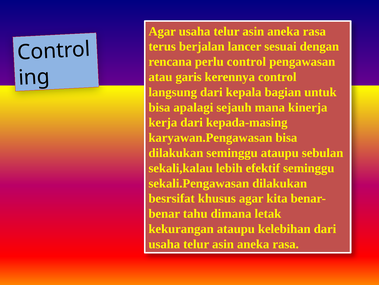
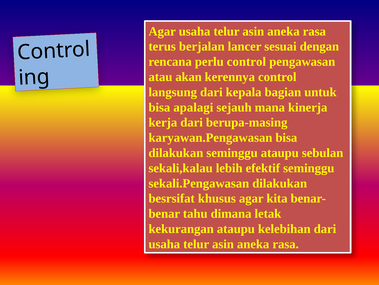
garis: garis -> akan (189, 77)
kepada-masing: kepada-masing -> berupa-masing (247, 122)
